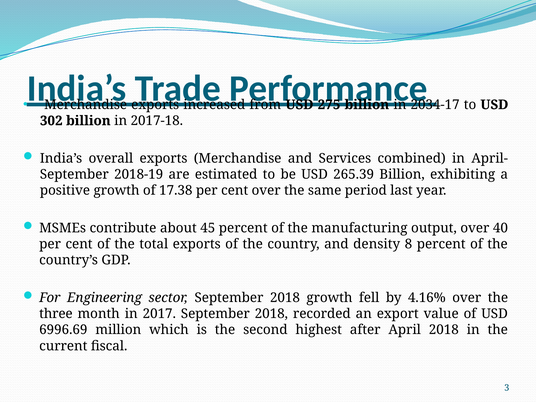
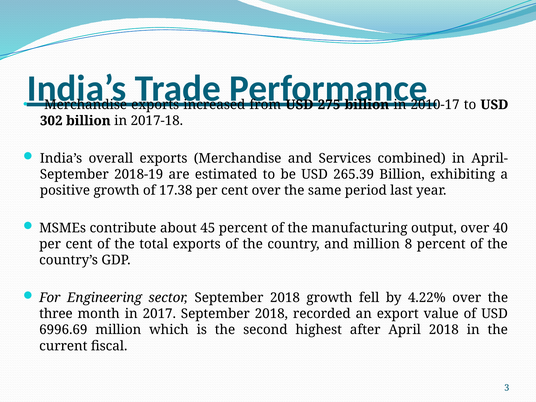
2034-17: 2034-17 -> 2010-17 (435, 105)
and density: density -> million (377, 244)
4.16%: 4.16% -> 4.22% (427, 298)
